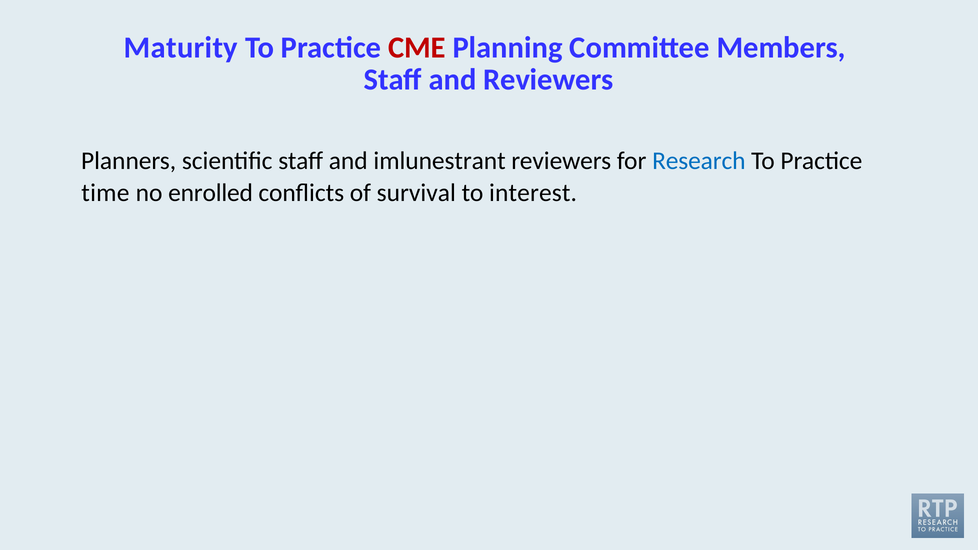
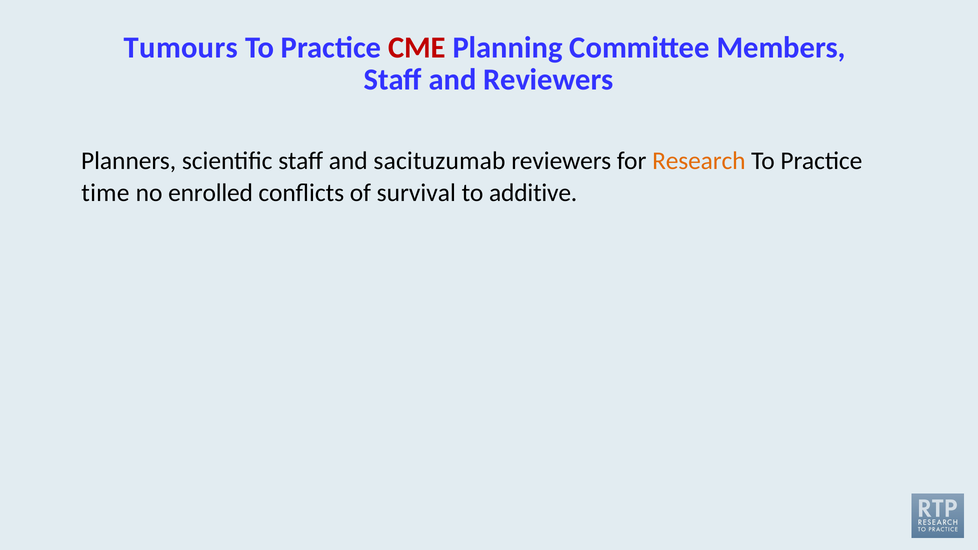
Maturity: Maturity -> Tumours (181, 47)
imlunestrant: imlunestrant -> sacituzumab (439, 161)
Research colour: blue -> orange (699, 161)
interest: interest -> additive (533, 193)
